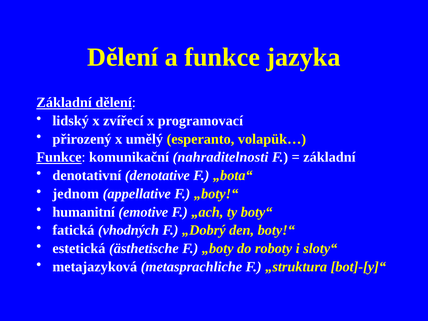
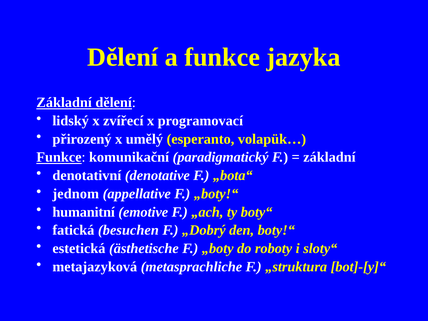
nahraditelnosti: nahraditelnosti -> paradigmatický (221, 157)
vhodných: vhodných -> besuchen (128, 230)
